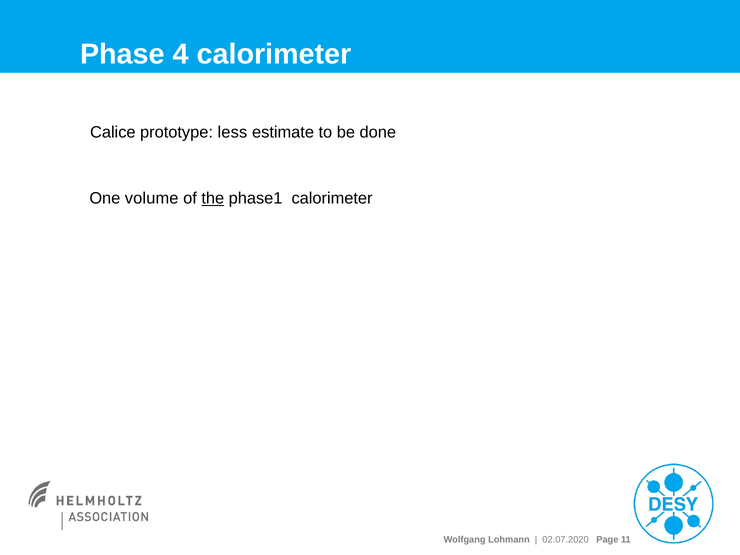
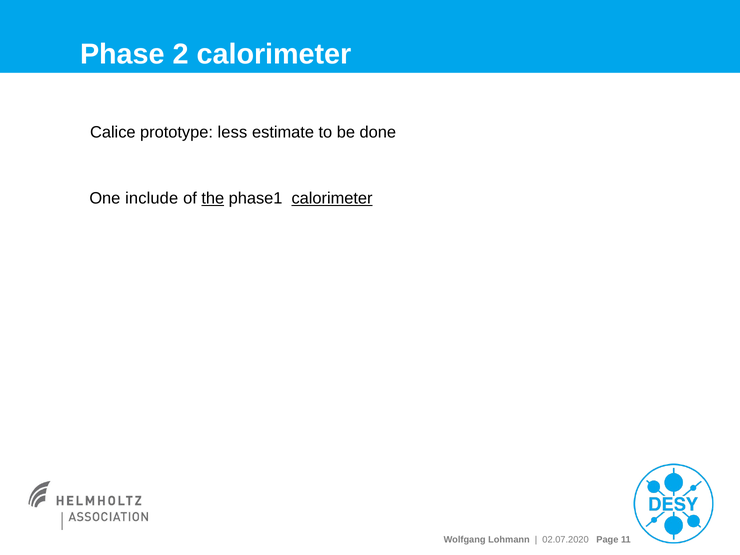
4: 4 -> 2 (181, 54)
volume: volume -> include (152, 198)
calorimeter underline: none -> present (332, 198)
